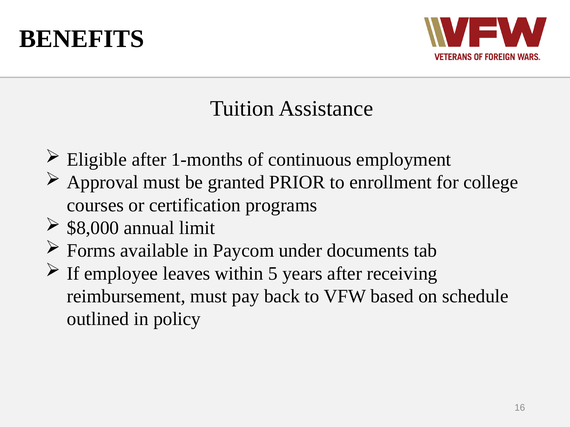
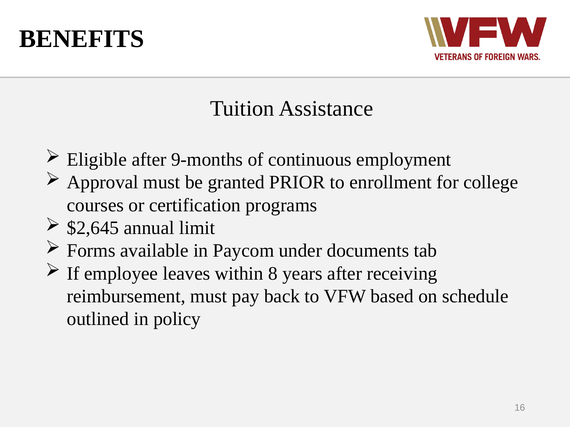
1-months: 1-months -> 9-months (207, 160)
$8,000: $8,000 -> $2,645 (93, 228)
5: 5 -> 8 (273, 274)
